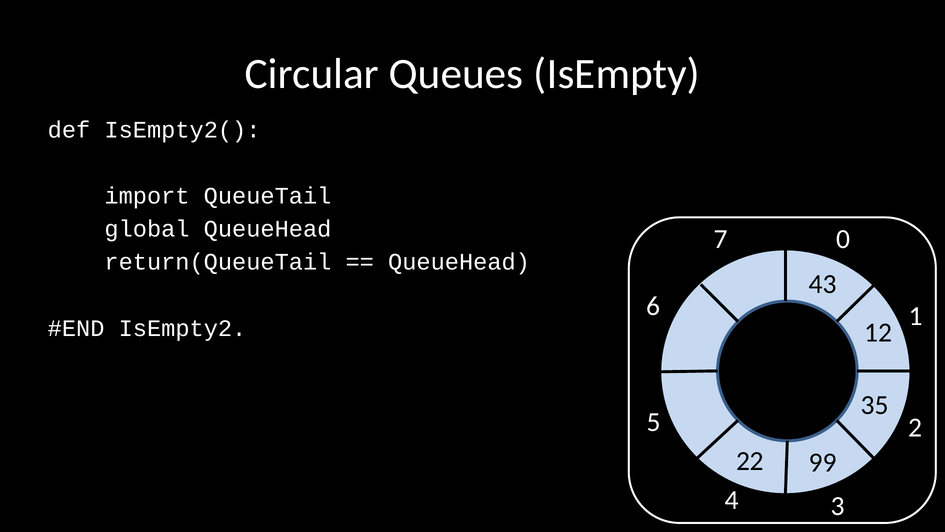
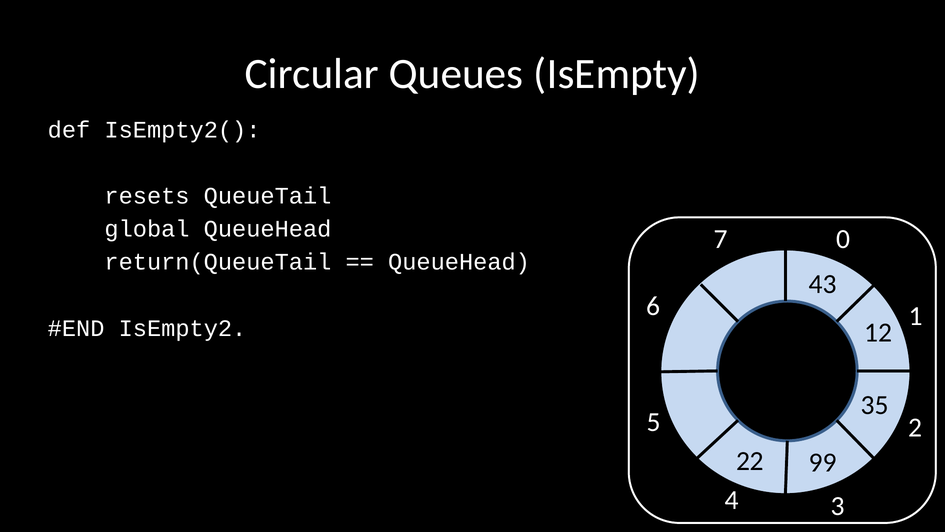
import: import -> resets (147, 196)
